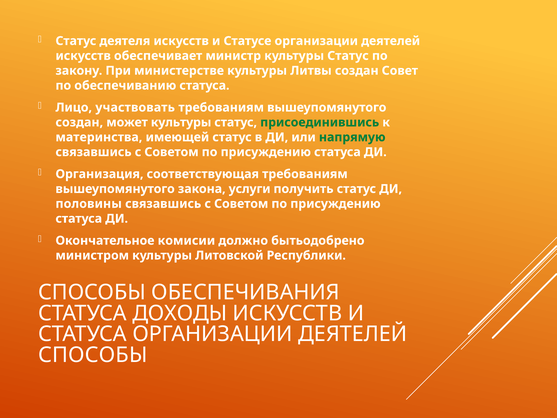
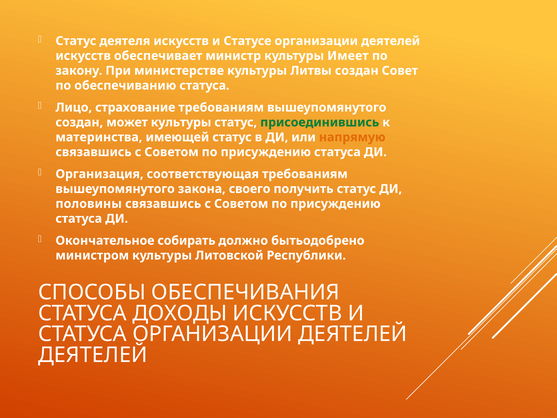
министр культуры Статус: Статус -> Имеет (348, 56)
участвовать: участвовать -> страхование (135, 107)
напрямую colour: green -> orange (352, 137)
услуги: услуги -> своего (250, 189)
комисии: комисии -> собирать (186, 240)
СПОСОБЫ: СПОСОБЫ -> ДЕЯТЕЛЕЙ (93, 355)
